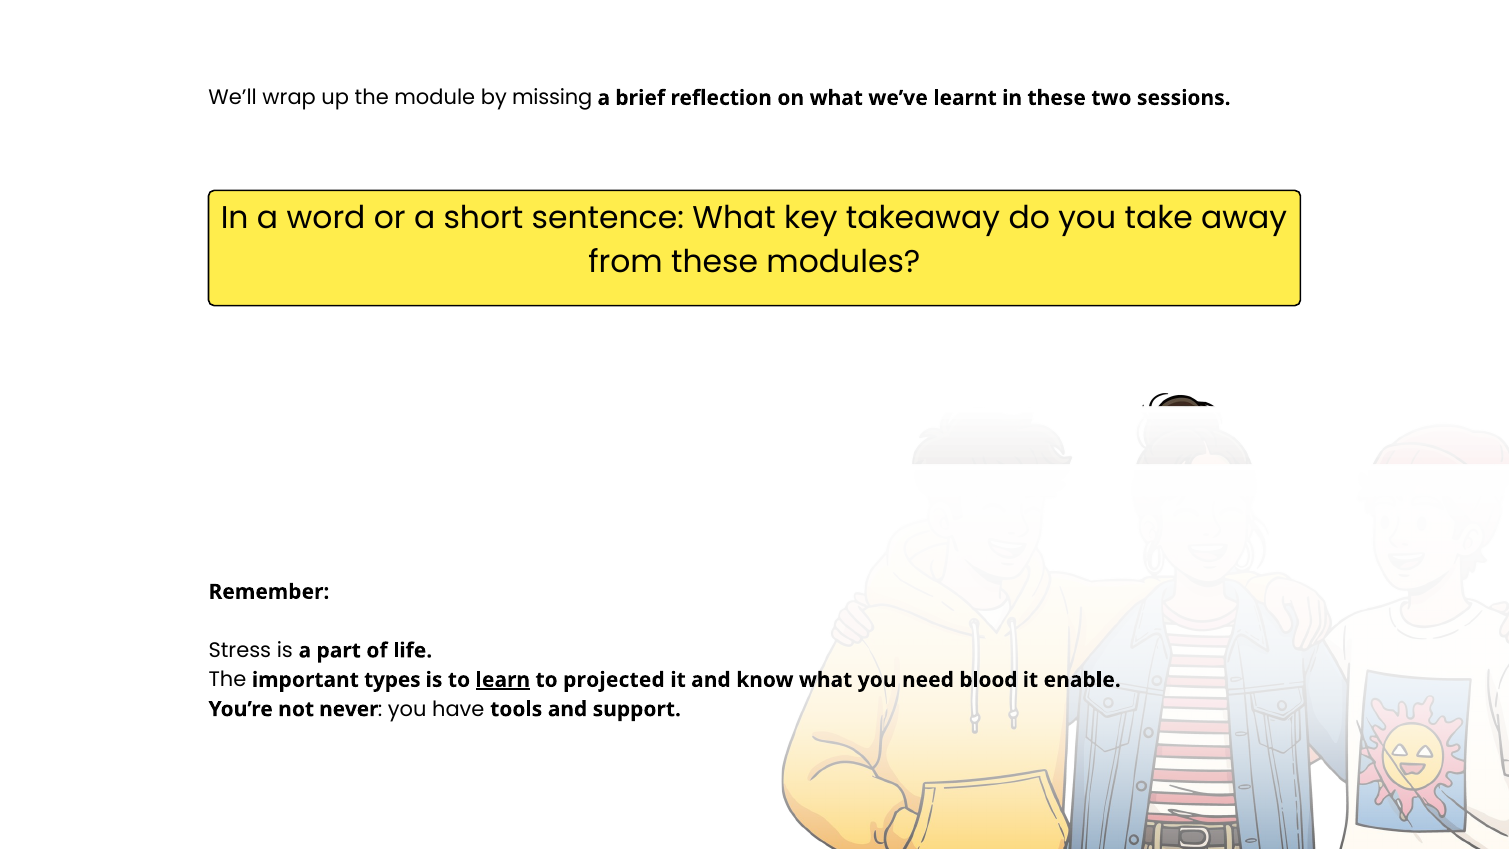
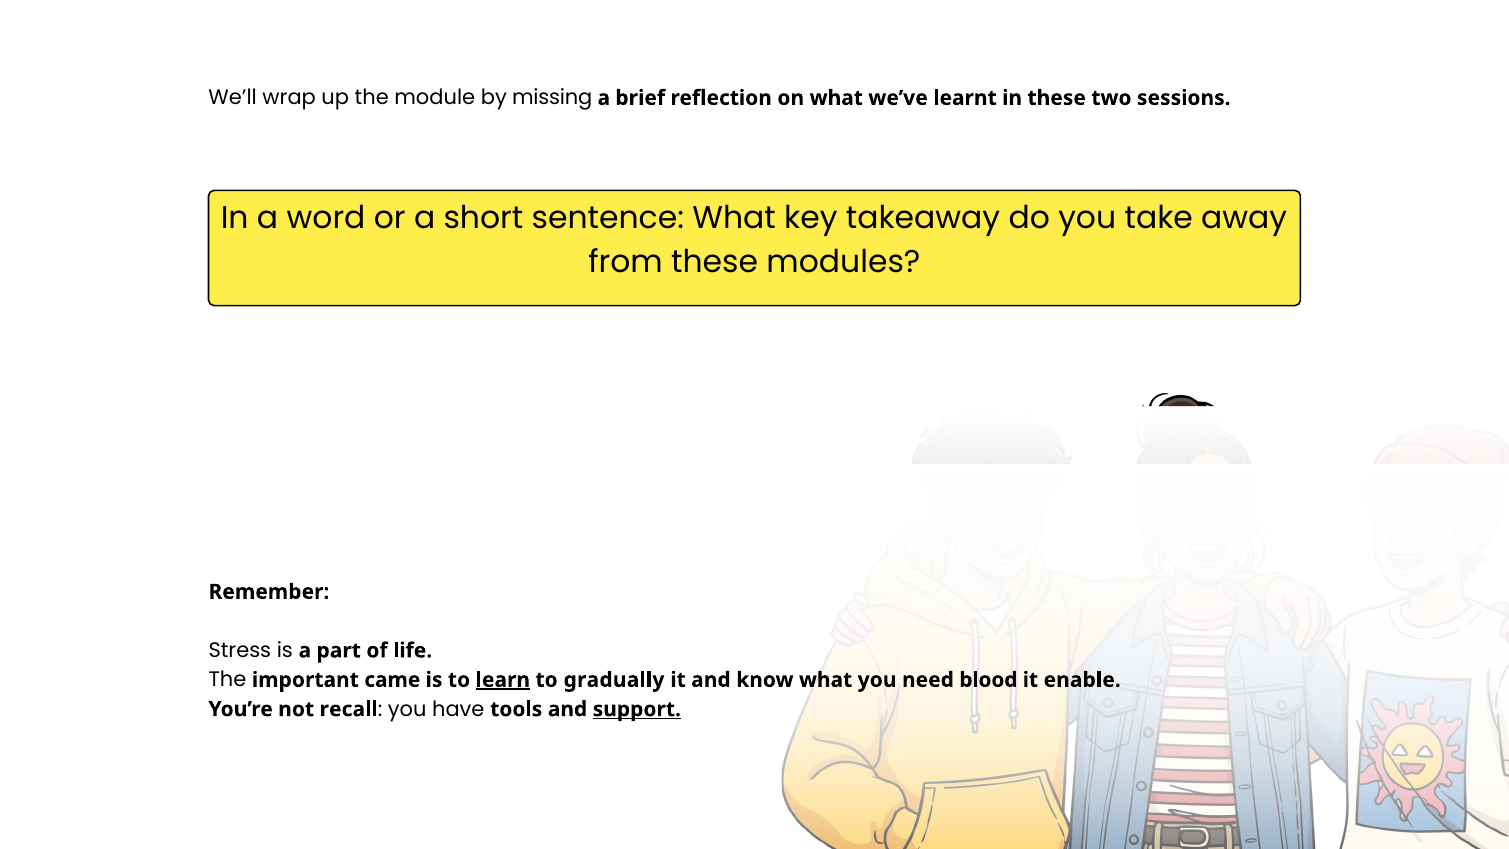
types: types -> came (392, 680)
projected: projected -> gradually (614, 680)
never: never -> recall (349, 709)
support underline: none -> present (637, 709)
